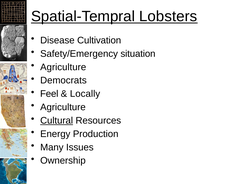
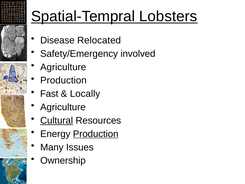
Cultivation: Cultivation -> Relocated (99, 40)
situation: situation -> involved (138, 54)
Democrats: Democrats -> Production (63, 80)
Feel: Feel -> Fast (49, 94)
Production underline: none -> present (96, 134)
